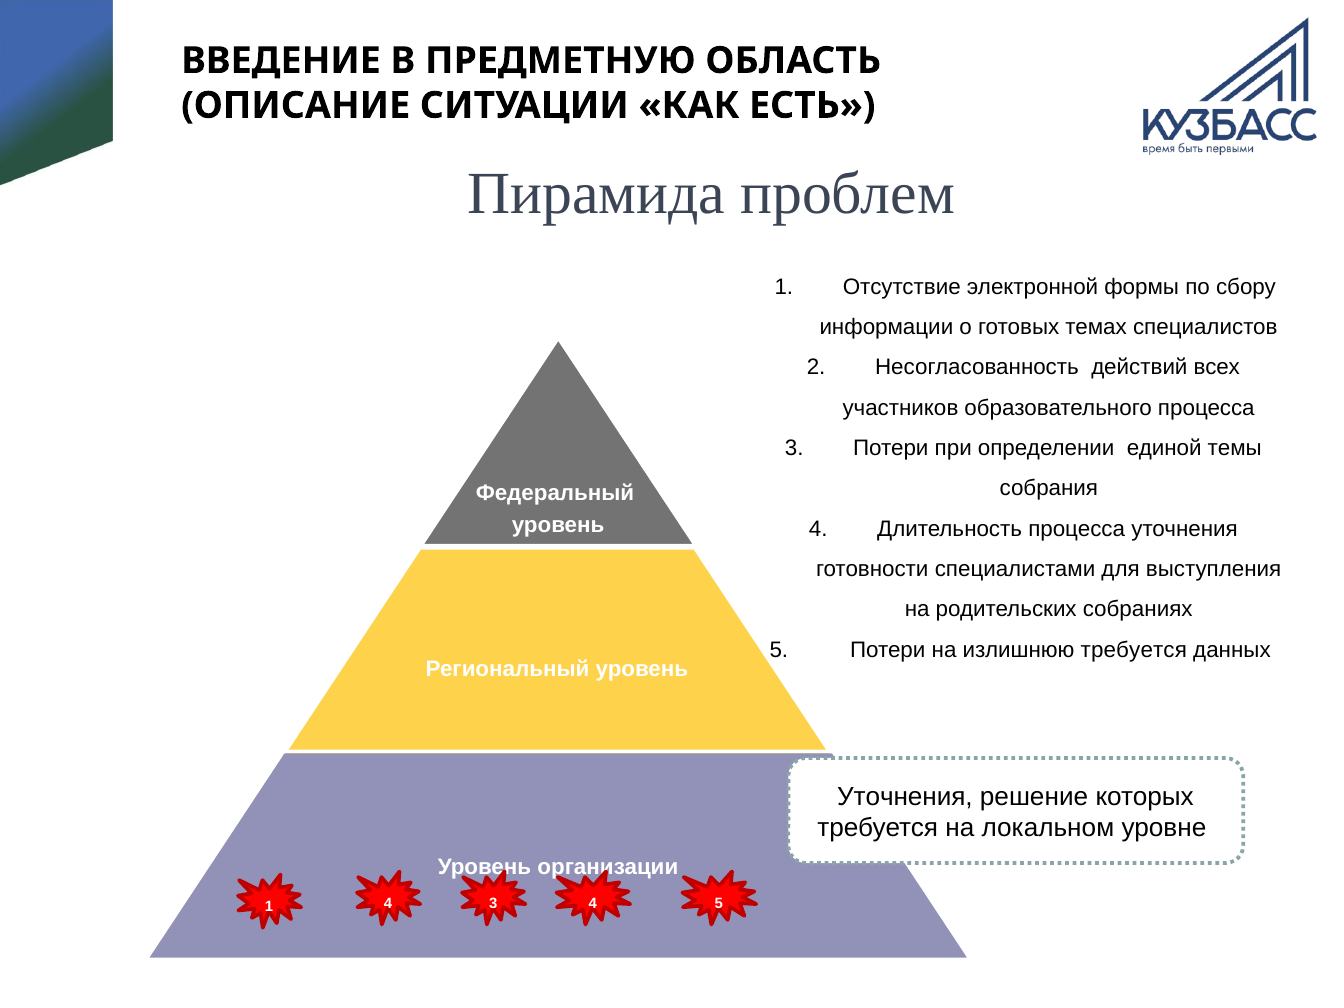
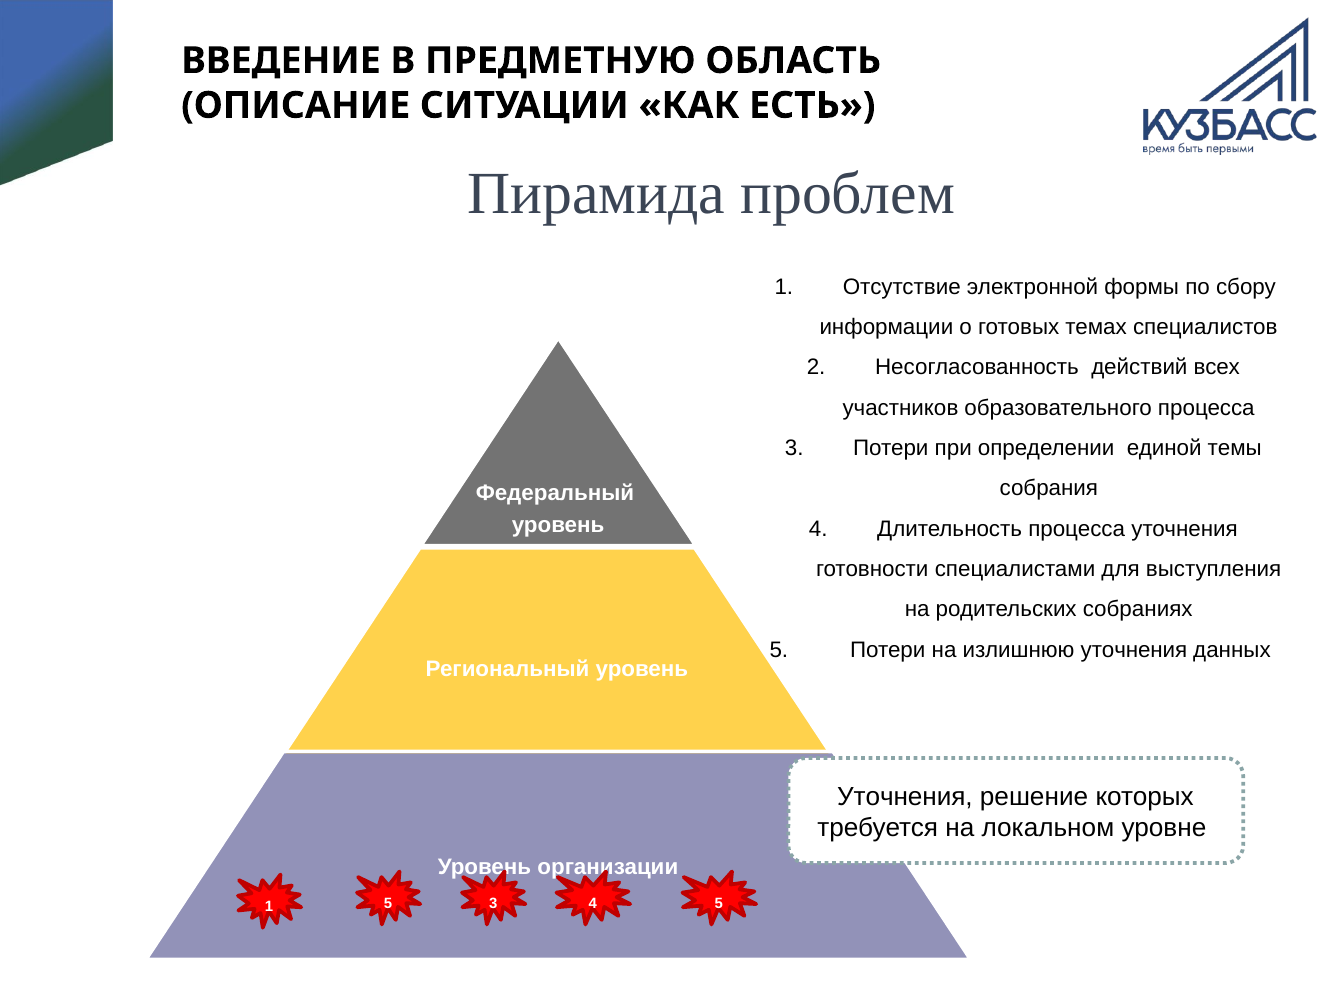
излишнюю требуется: требуется -> уточнения (1134, 650)
1 4: 4 -> 5 (388, 904)
